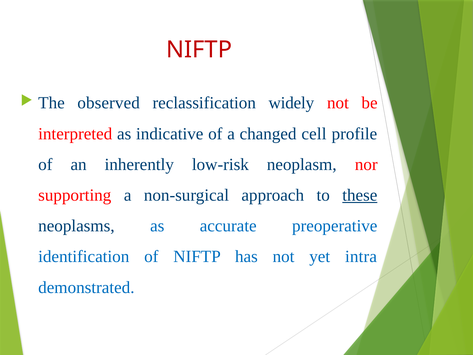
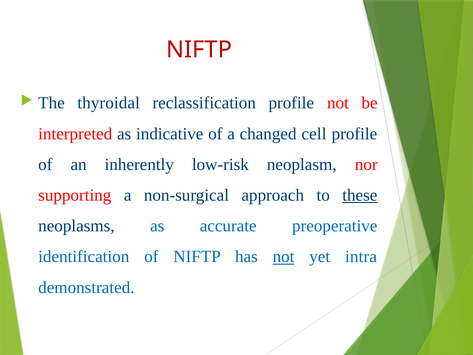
observed: observed -> thyroidal (109, 103)
reclassification widely: widely -> profile (291, 103)
not underline: none -> present (284, 257)
